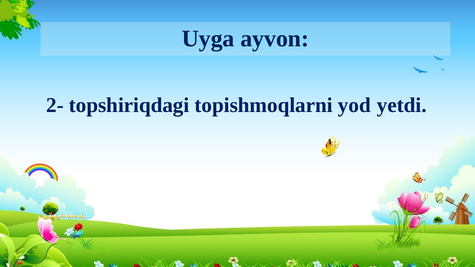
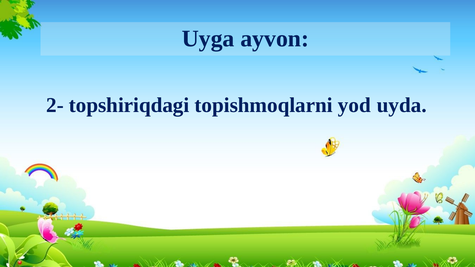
yetdi: yetdi -> uyda (402, 105)
